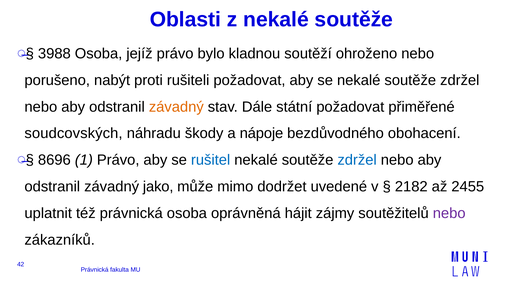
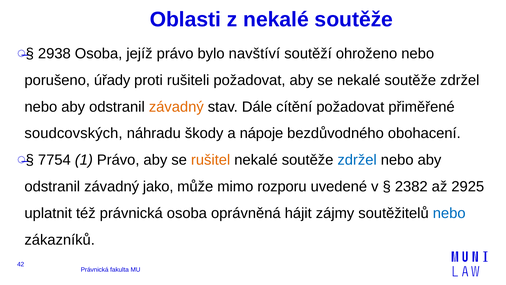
3988: 3988 -> 2938 (54, 54)
kladnou: kladnou -> navštíví (254, 54)
nabýt: nabýt -> úřady (112, 80)
státní: státní -> cítění (294, 107)
8696: 8696 -> 7754 (54, 160)
rušitel colour: blue -> orange (211, 160)
dodržet: dodržet -> rozporu (282, 186)
2182: 2182 -> 2382 (411, 186)
2455: 2455 -> 2925 (468, 186)
nebo colour: purple -> blue (449, 213)
